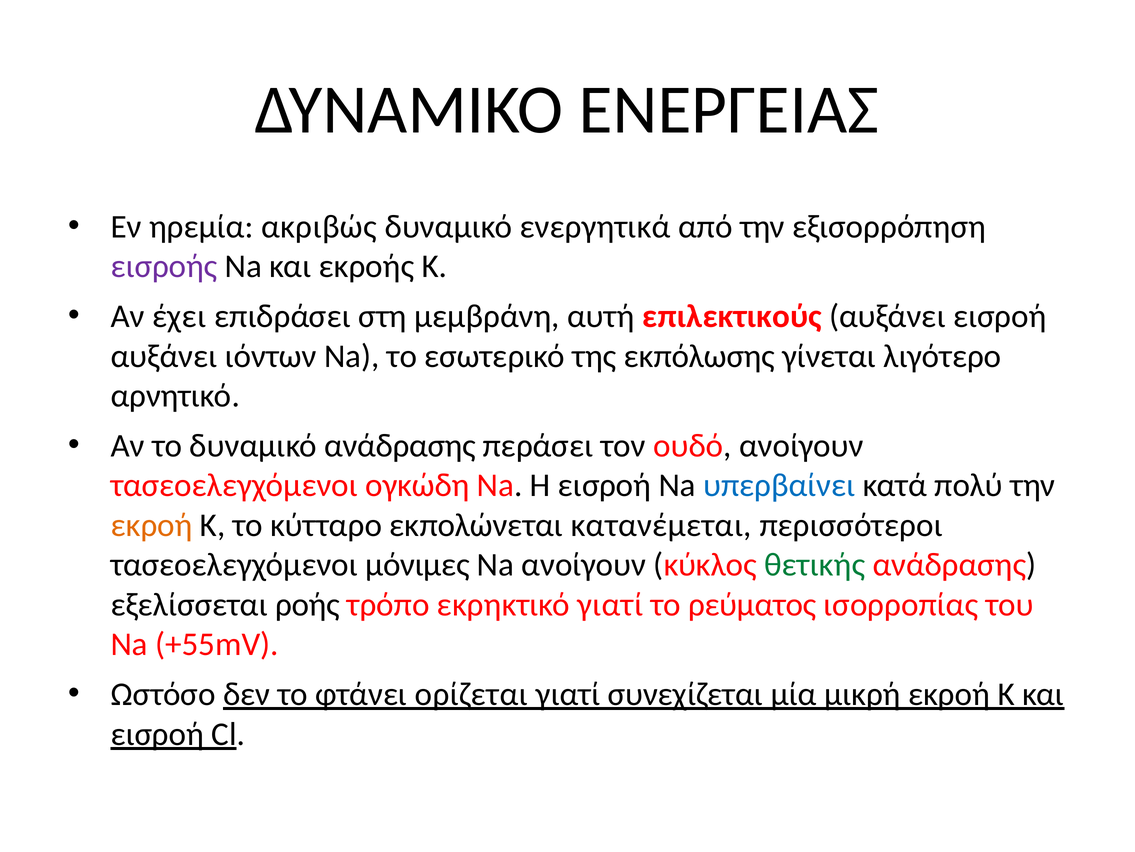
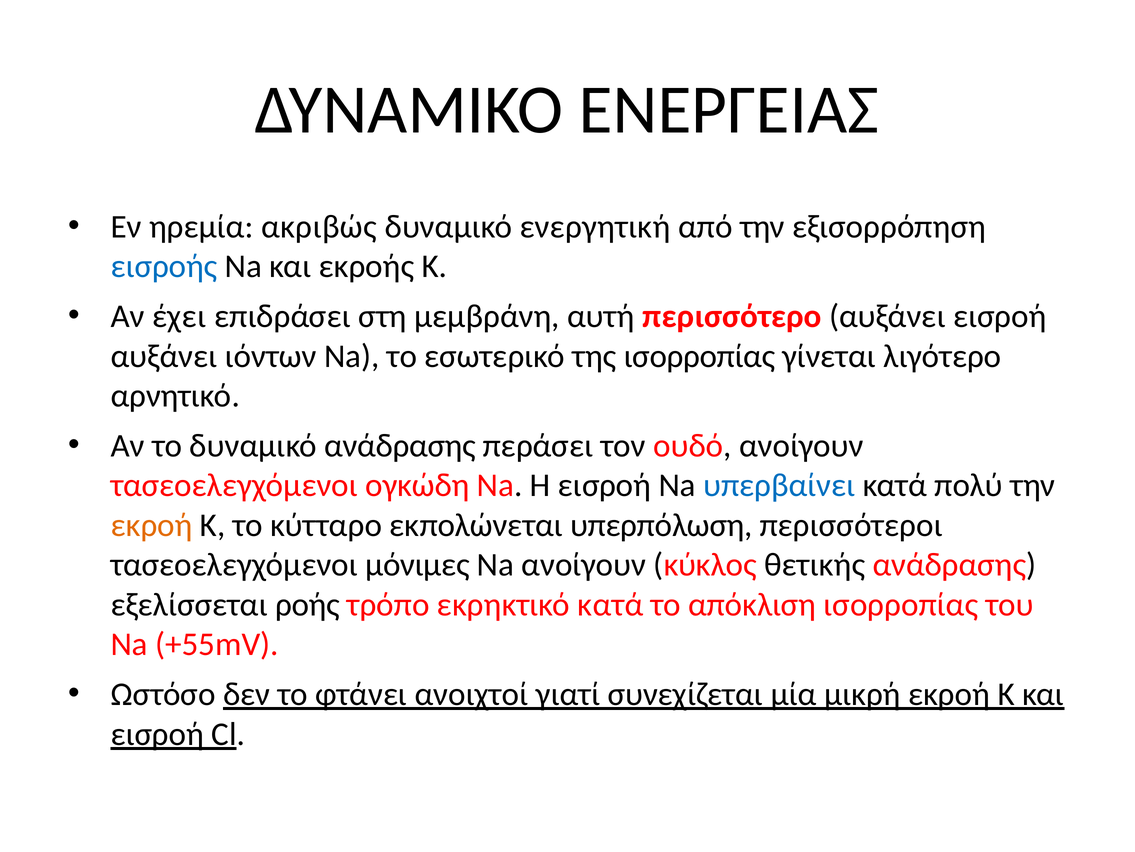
ενεργητικά: ενεργητικά -> ενεργητική (595, 226)
εισροής colour: purple -> blue (164, 266)
επιλεκτικούς: επιλεκτικούς -> περισσότερο (732, 316)
της εκπόλωσης: εκπόλωσης -> ισορροπίας (700, 356)
κατανέμεται: κατανέμεται -> υπερπόλωση (661, 525)
θετικής colour: green -> black (815, 564)
εκρηκτικό γιατί: γιατί -> κατά (610, 604)
ρεύματος: ρεύματος -> απόκλιση (752, 604)
ορίζεται: ορίζεται -> ανοιχτοί (471, 694)
